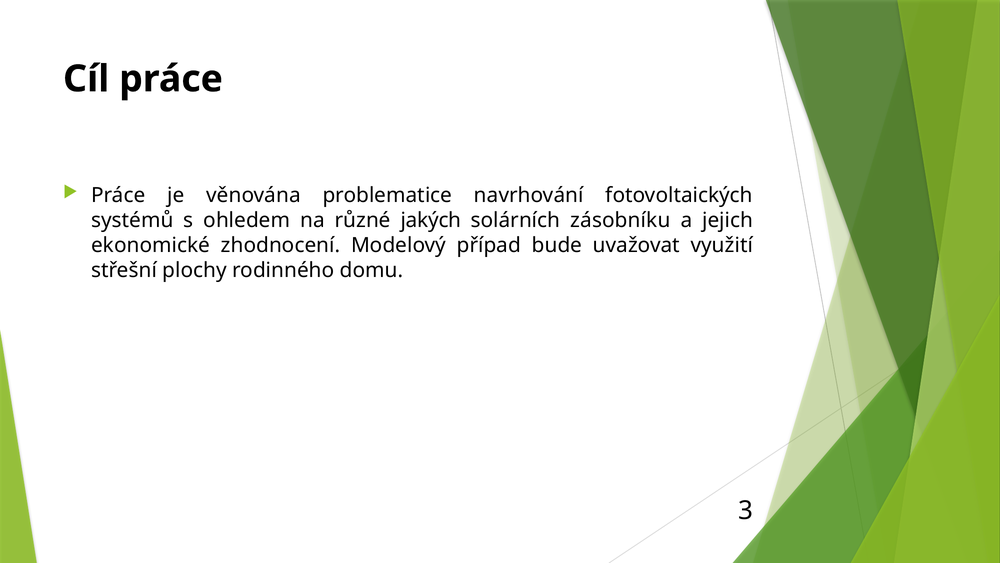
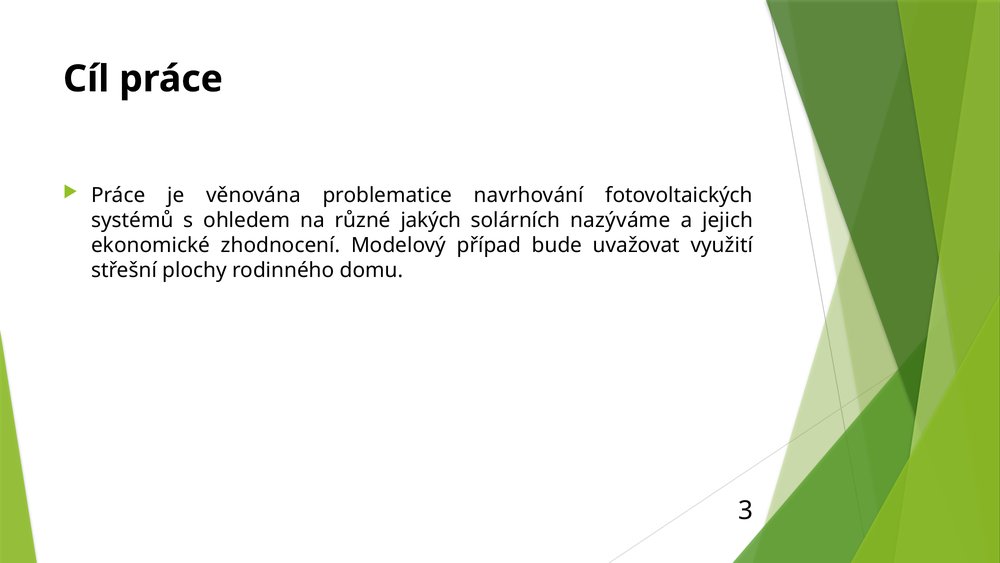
zásobníku: zásobníku -> nazýváme (620, 220)
